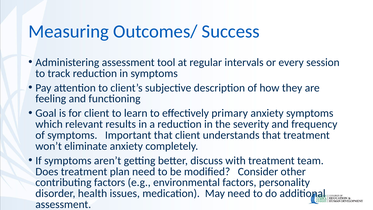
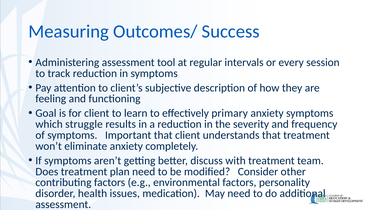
relevant: relevant -> struggle (84, 124)
